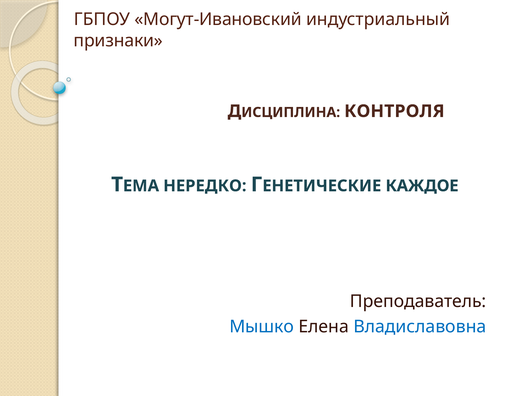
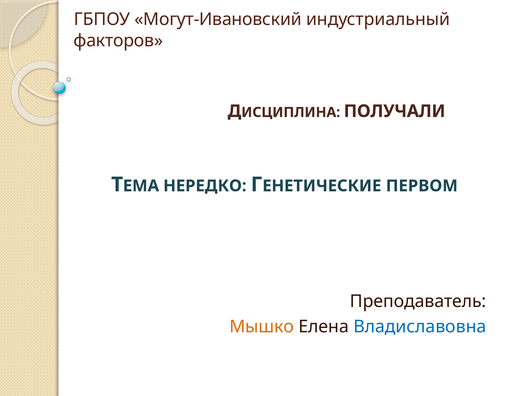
признаки: признаки -> факторов (118, 41)
КОНТРОЛЯ: КОНТРОЛЯ -> ПОЛУЧАЛИ (395, 111)
КАЖДОЕ: КАЖДОЕ -> ПЕРВОМ (422, 186)
Мышко colour: blue -> orange (262, 327)
